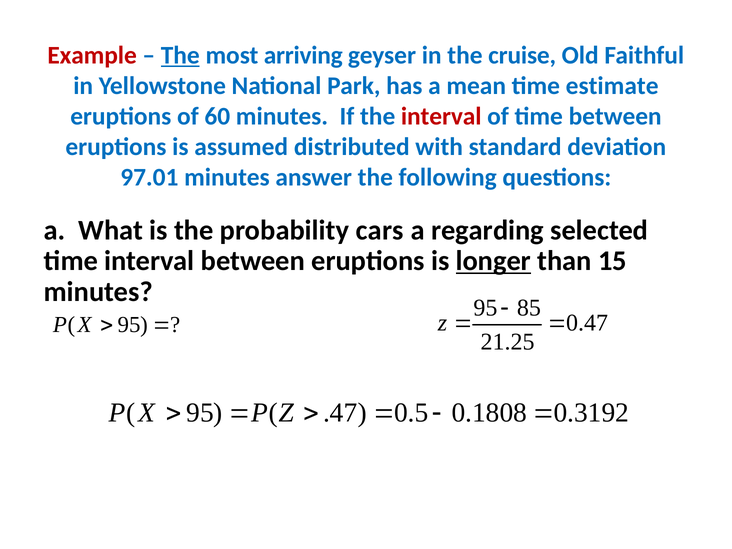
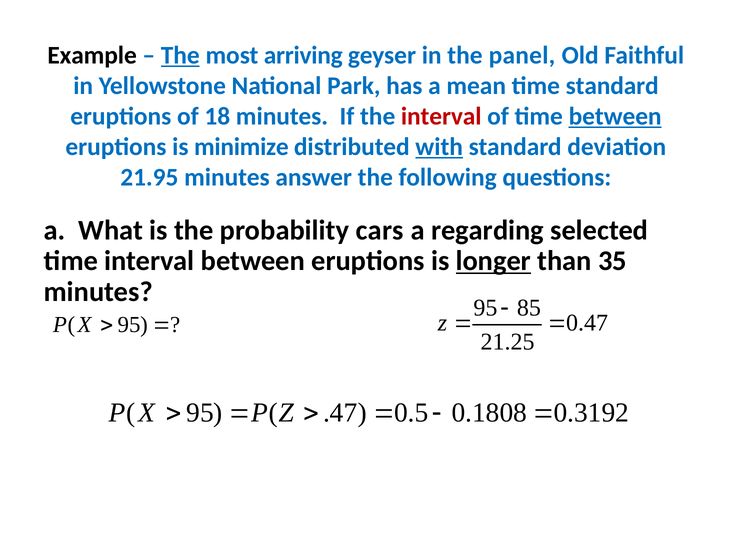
Example colour: red -> black (92, 55)
cruise: cruise -> panel (522, 55)
time estimate: estimate -> standard (612, 86)
60: 60 -> 18 (217, 116)
between underline: none -> present (615, 116)
assumed: assumed -> minimize (241, 147)
with underline: none -> present (439, 147)
97.01: 97.01 -> 21.95 (149, 177)
15: 15 -> 35 (612, 261)
